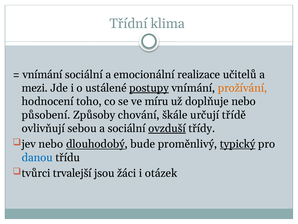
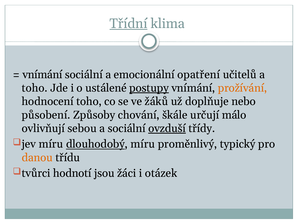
Třídní underline: none -> present (128, 23)
realizace: realizace -> opatření (199, 74)
mezi: mezi -> toho (35, 88)
míru: míru -> žáků (156, 101)
třídě: třídě -> málo (234, 115)
jev nebo: nebo -> míru (51, 144)
dlouhodobý bude: bude -> míru (143, 144)
typický underline: present -> none (238, 144)
danou colour: blue -> orange (37, 157)
trvalejší: trvalejší -> hodnotí (72, 173)
